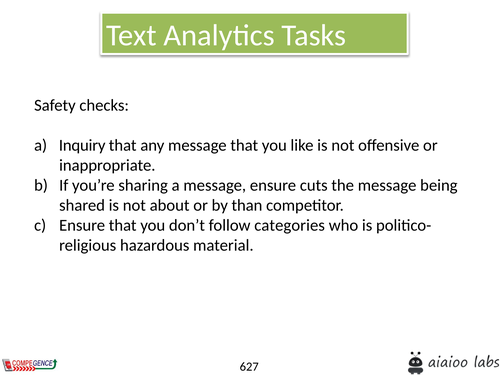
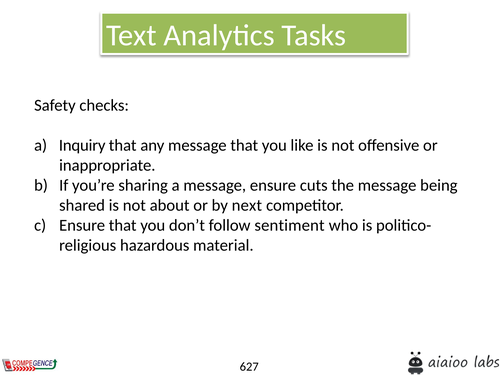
than: than -> next (247, 205)
categories: categories -> sentiment (290, 225)
